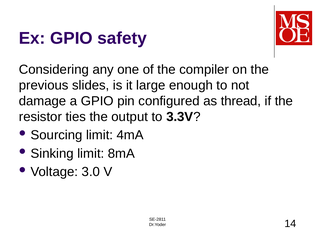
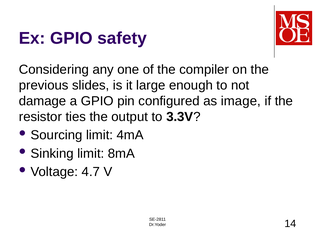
thread: thread -> image (241, 101)
3.0: 3.0 -> 4.7 (91, 172)
